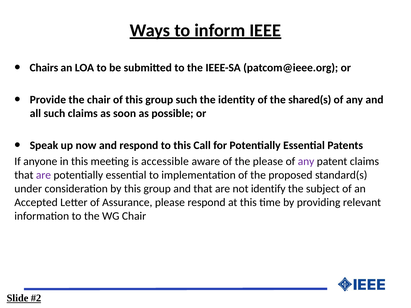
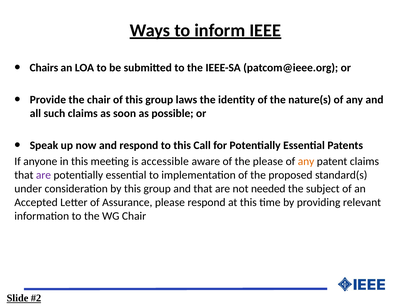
group such: such -> laws (186, 100)
shared(s: shared(s -> nature(s (310, 100)
any colour: purple -> orange (306, 162)
identify: identify -> needed (268, 189)
